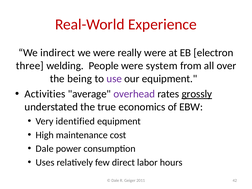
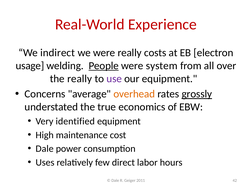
really were: were -> costs (155, 53)
three: three -> usage (30, 66)
People underline: none -> present (104, 66)
the being: being -> really (80, 79)
Activities: Activities -> Concerns (45, 94)
overhead colour: purple -> orange (134, 94)
